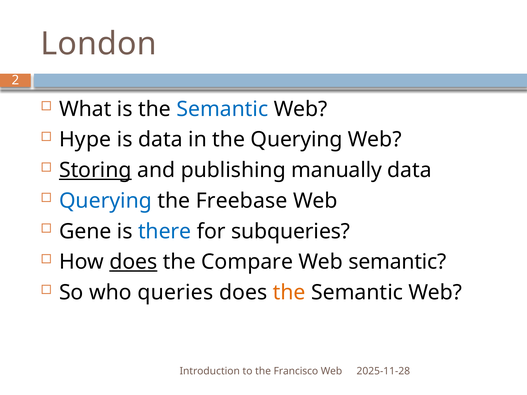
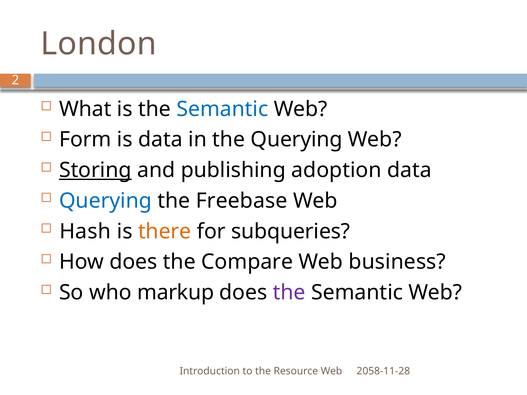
Hype: Hype -> Form (85, 140)
manually: manually -> adoption (336, 170)
Gene: Gene -> Hash (85, 231)
there colour: blue -> orange (165, 231)
does underline: present -> none (133, 262)
Web semantic: semantic -> business (397, 262)
queries: queries -> markup (176, 293)
the colour: orange -> purple (289, 293)
Francisco: Francisco -> Resource (296, 371)
2025-11-28: 2025-11-28 -> 2058-11-28 (383, 371)
